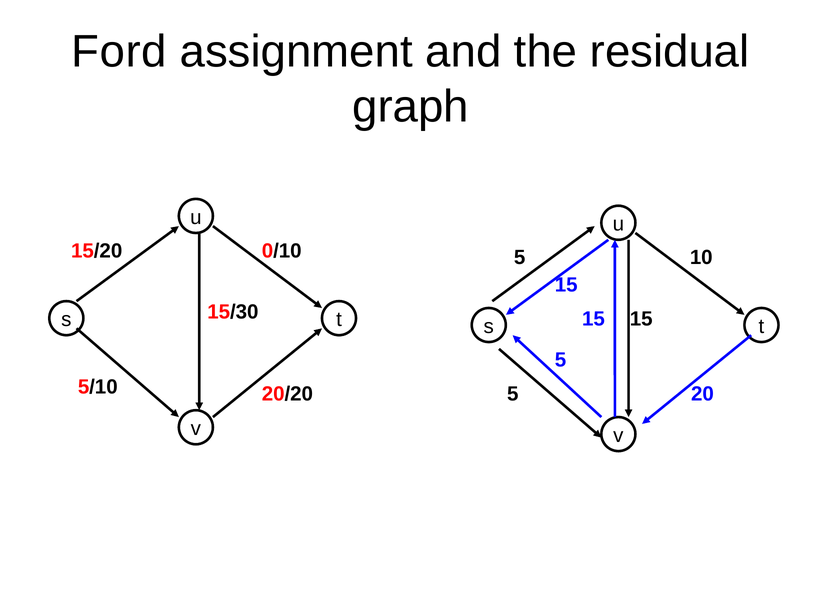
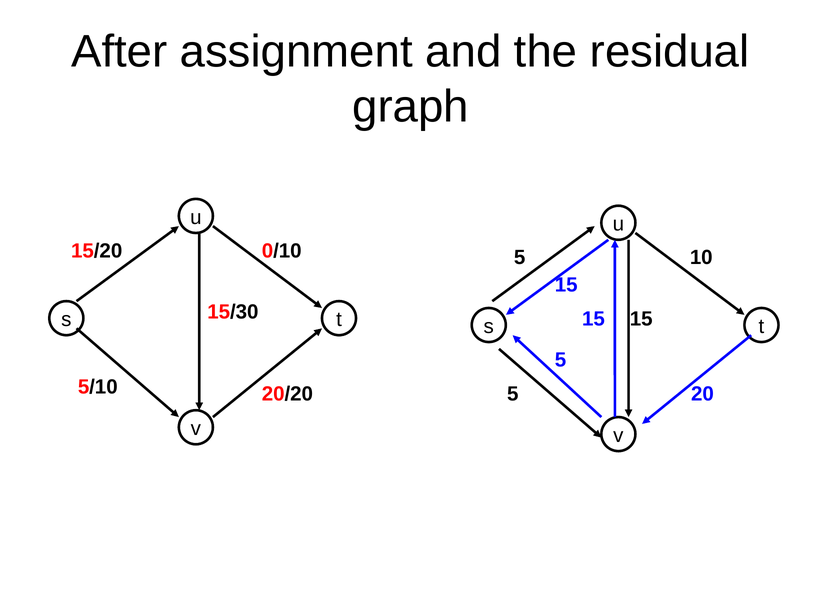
Ford: Ford -> After (119, 52)
